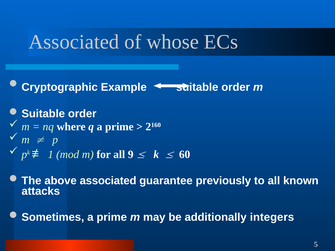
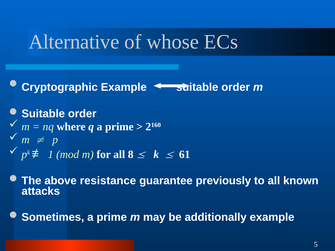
Associated: Associated -> Alternative (74, 42)
9: 9 -> 8 (131, 155)
60: 60 -> 61 (185, 155)
above associated: associated -> resistance (108, 181)
additionally integers: integers -> example (272, 217)
